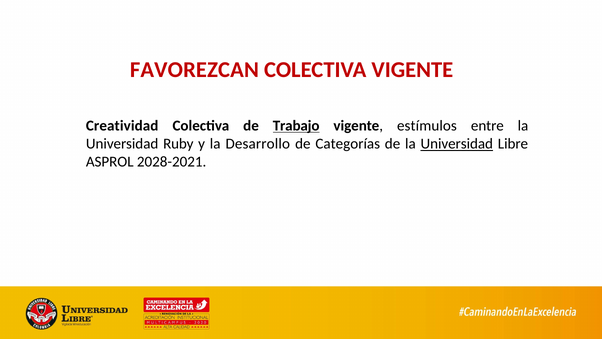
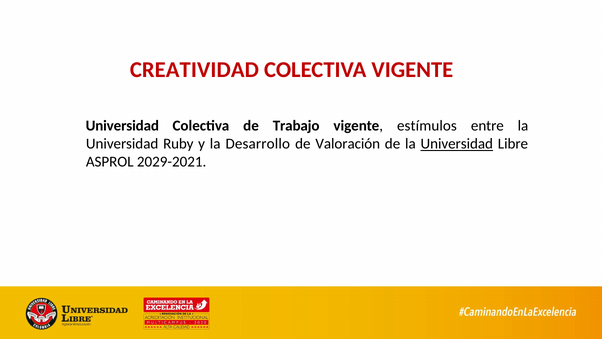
FAVOREZCAN: FAVOREZCAN -> CREATIVIDAD (194, 70)
Creatividad: Creatividad -> Universidad (122, 126)
Trabajo underline: present -> none (296, 126)
Categorías: Categorías -> Valoración (348, 144)
2028-2021: 2028-2021 -> 2029-2021 (172, 162)
